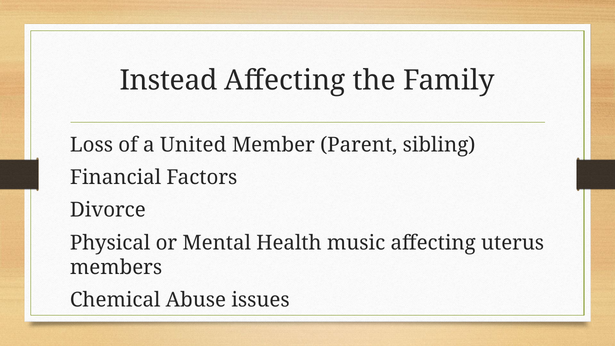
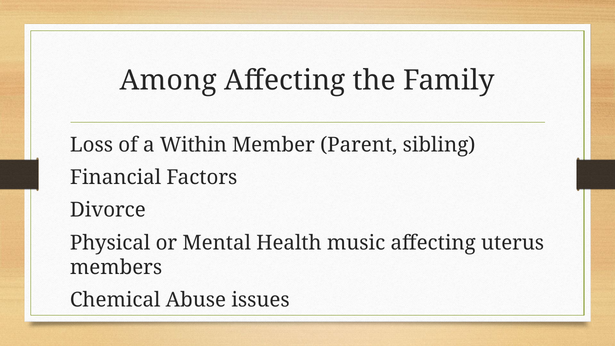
Instead: Instead -> Among (168, 81)
United: United -> Within (193, 145)
